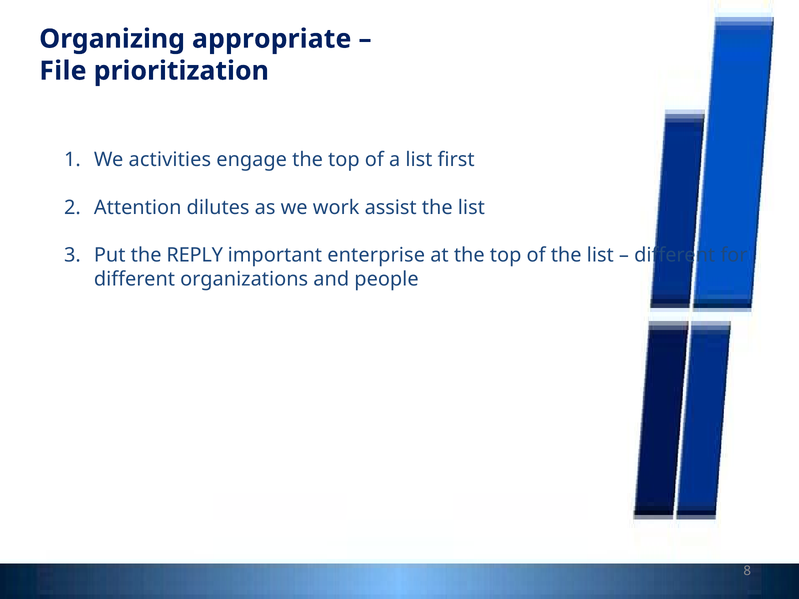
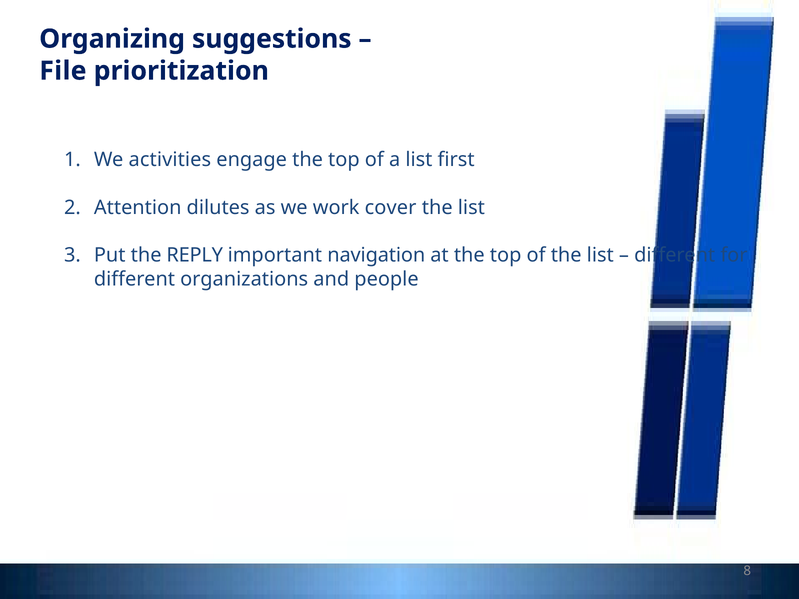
appropriate: appropriate -> suggestions (272, 39)
assist: assist -> cover (391, 208)
enterprise: enterprise -> navigation (376, 255)
